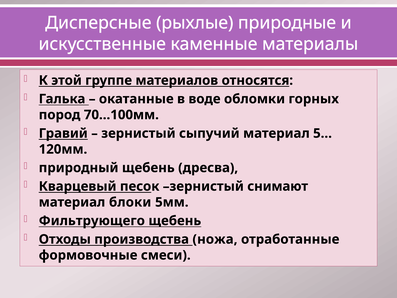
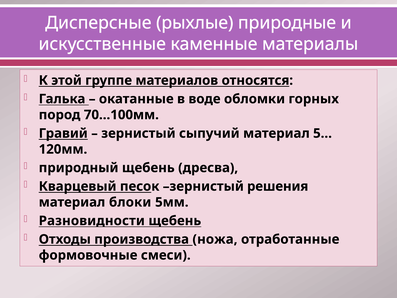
снимают: снимают -> решения (278, 186)
Фильтрующего: Фильтрующего -> Разновидности (92, 221)
